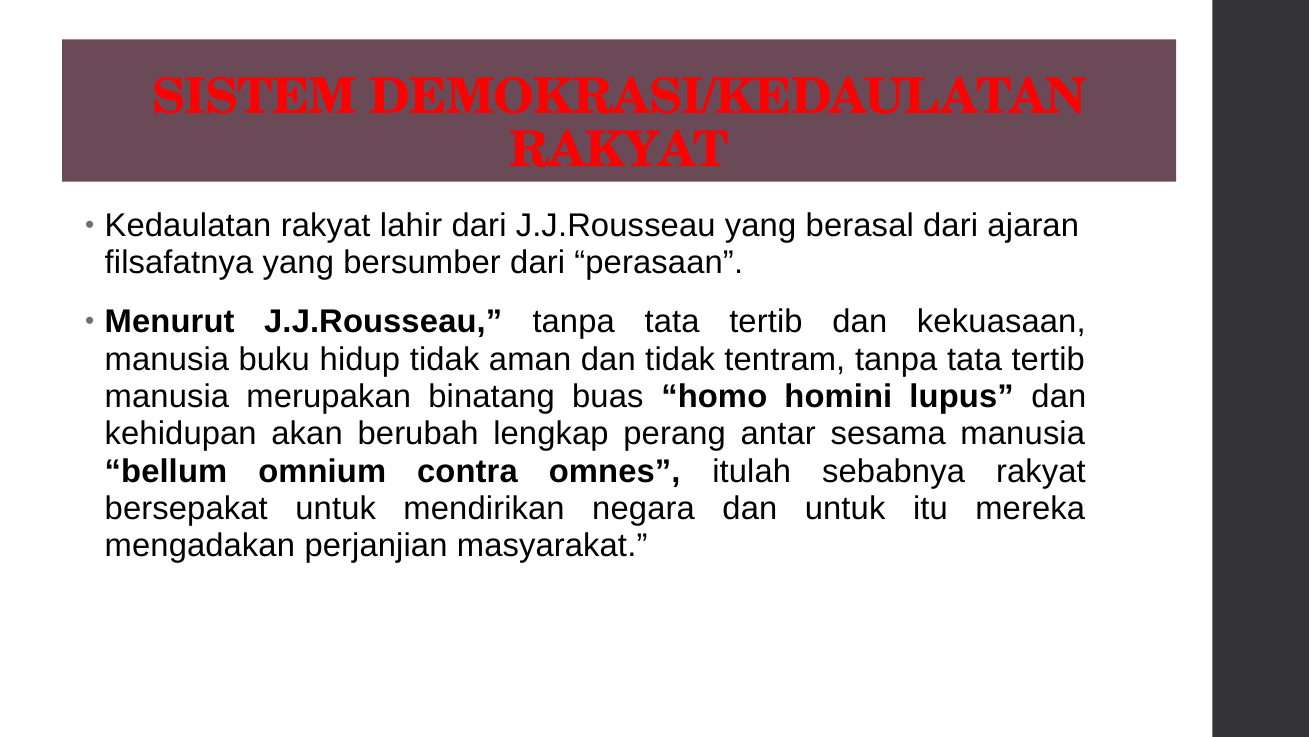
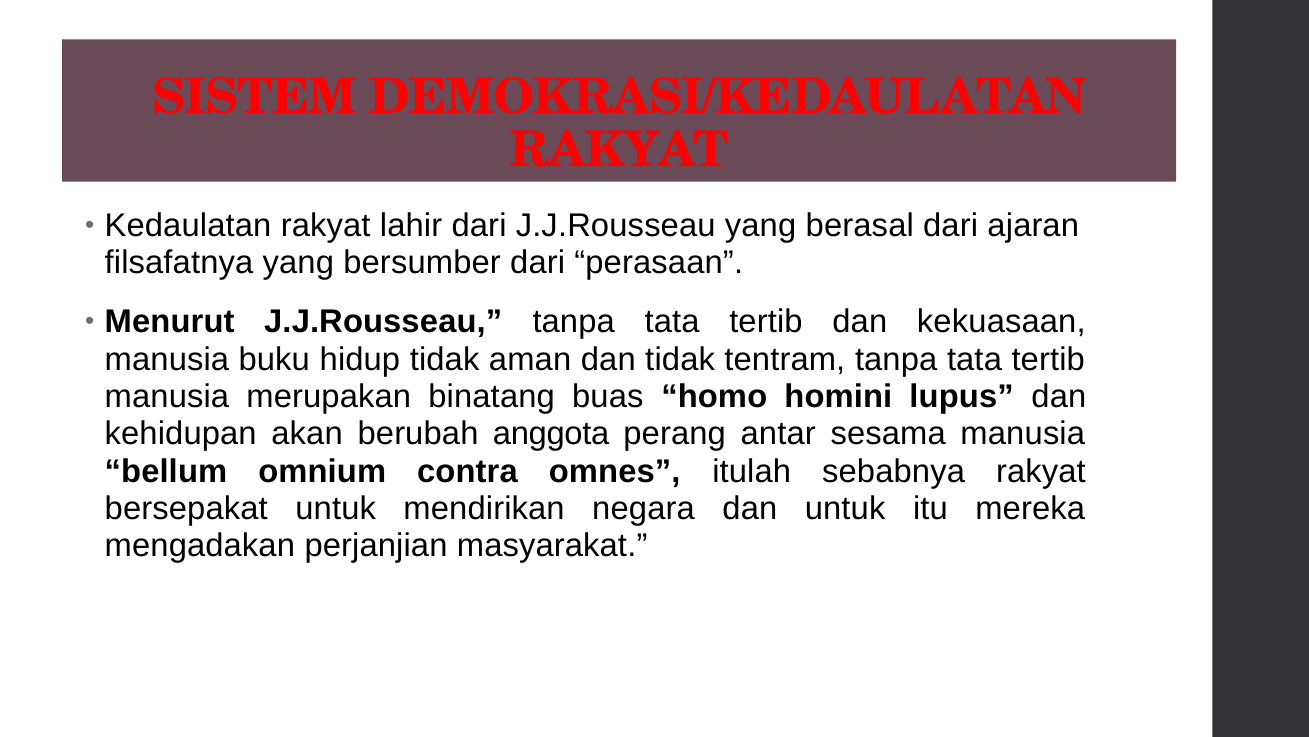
lengkap: lengkap -> anggota (551, 434)
